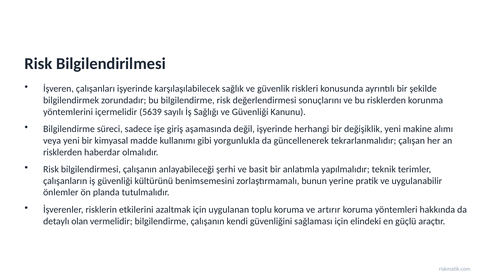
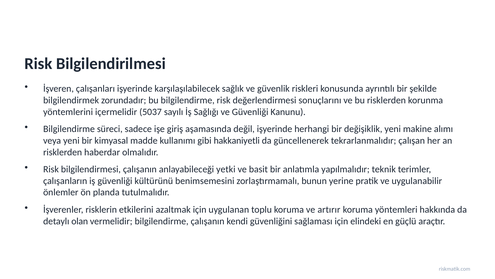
5639: 5639 -> 5037 (151, 112)
yorgunlukla: yorgunlukla -> hakkaniyetli (237, 140)
şerhi: şerhi -> yetki (226, 169)
